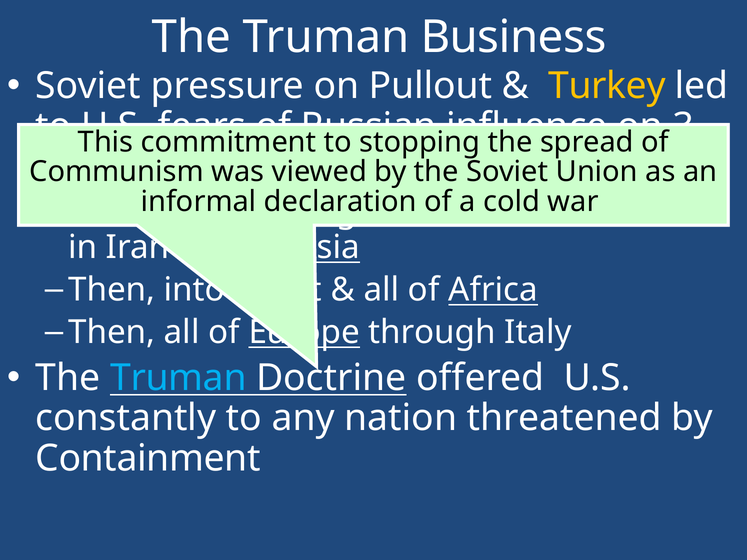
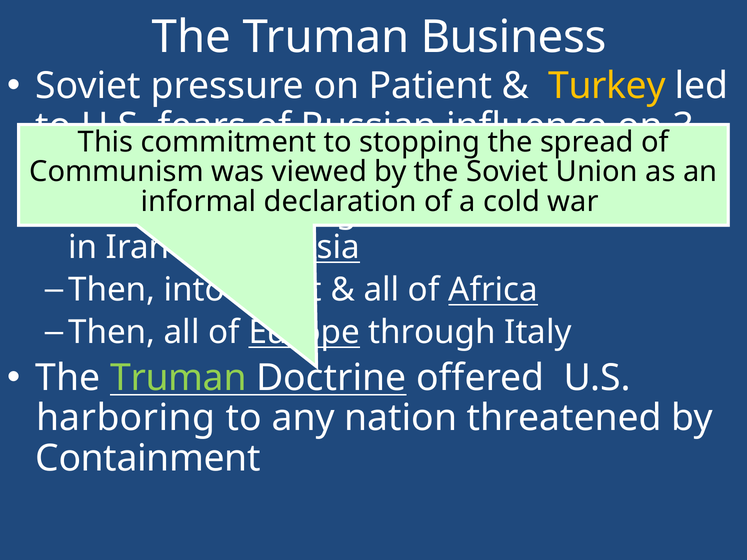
Pullout: Pullout -> Patient (430, 86)
Truman colour: light blue -> light green (178, 378)
constantly: constantly -> harboring (126, 418)
